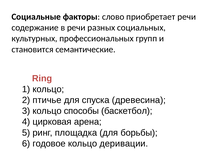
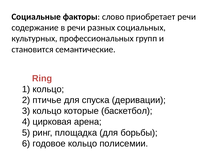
древесина: древесина -> деривации (139, 100)
способы: способы -> которые (81, 111)
деривации: деривации -> полисемии (124, 143)
